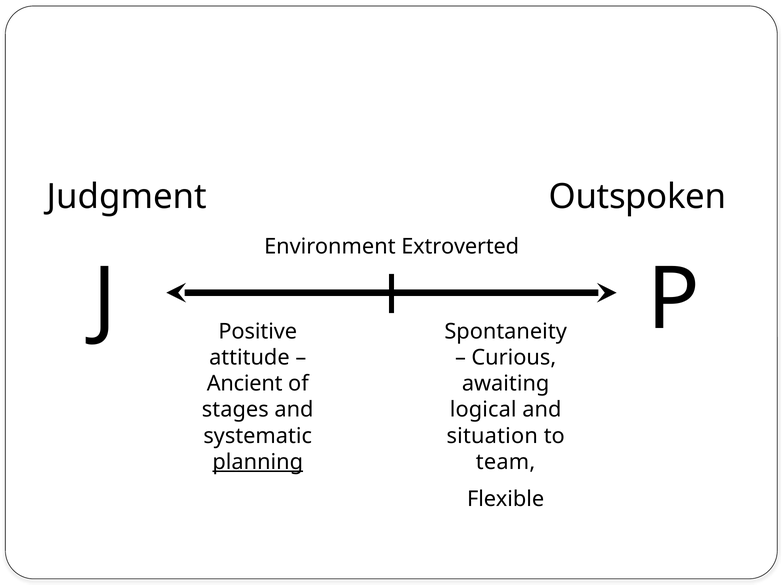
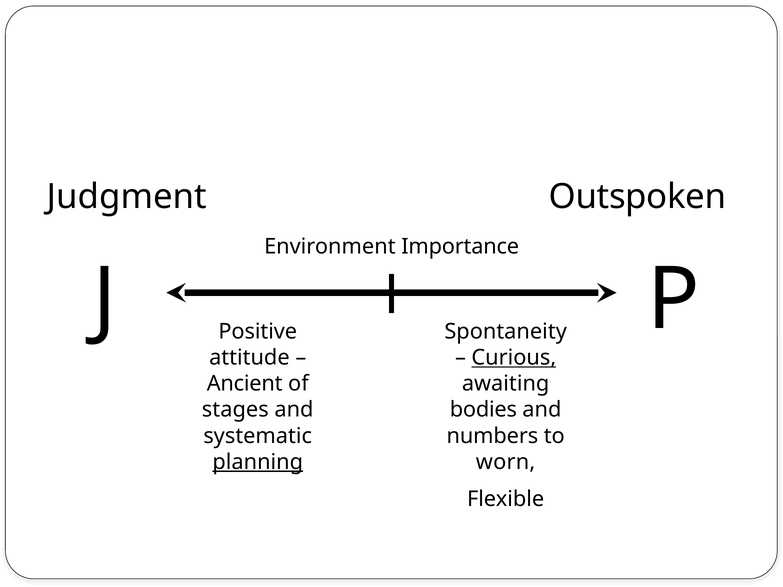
Extroverted: Extroverted -> Importance (460, 247)
Curious underline: none -> present (514, 358)
logical: logical -> bodies (483, 410)
situation: situation -> numbers (492, 436)
team: team -> worn (506, 462)
